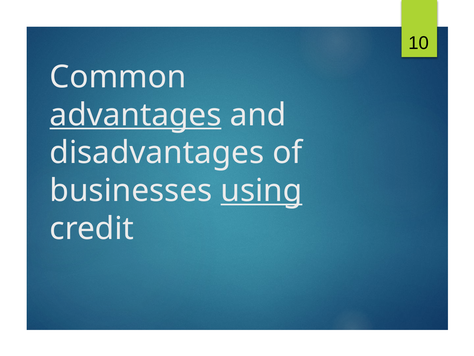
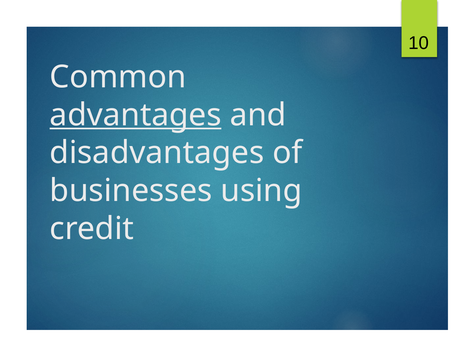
using underline: present -> none (261, 191)
